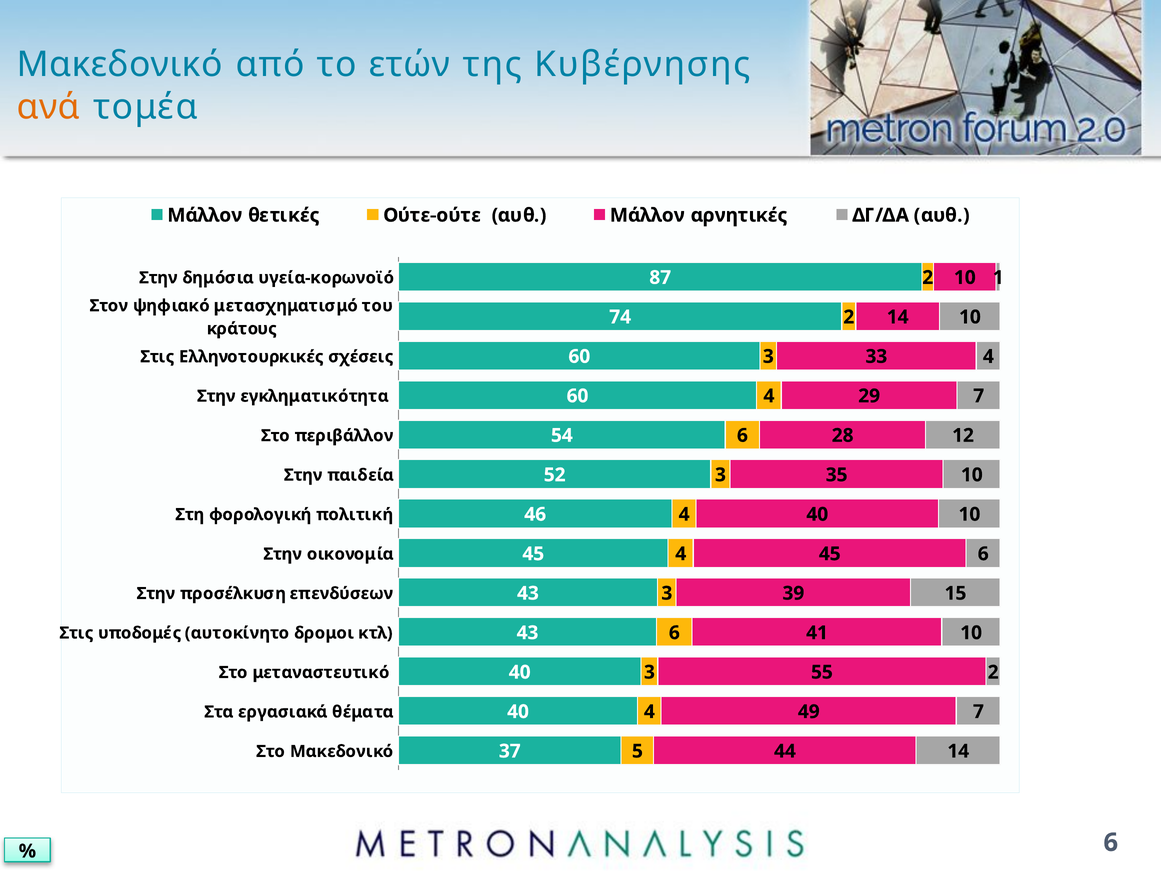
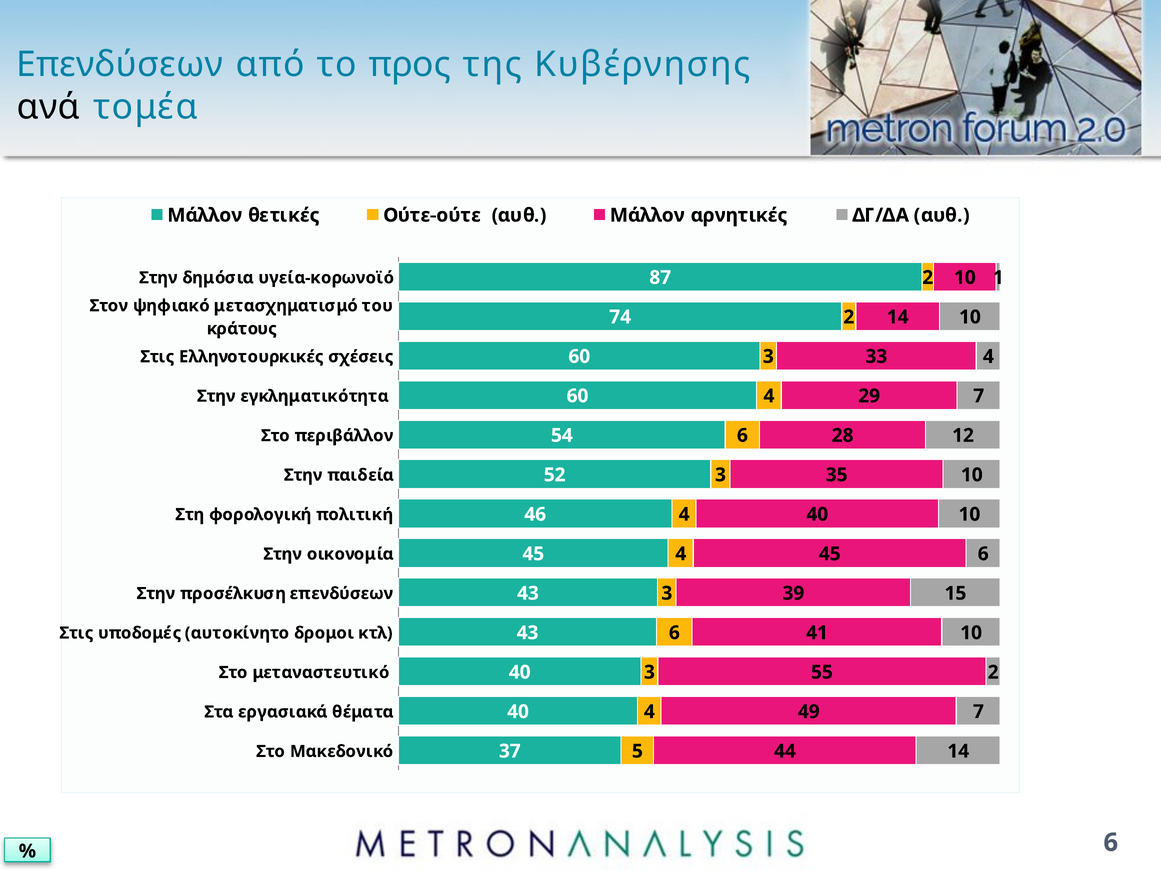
Μακεδονικό: Μακεδονικό -> Επενδύσεων (120, 65)
ετών: ετών -> προς (410, 65)
ανά colour: orange -> black (48, 107)
